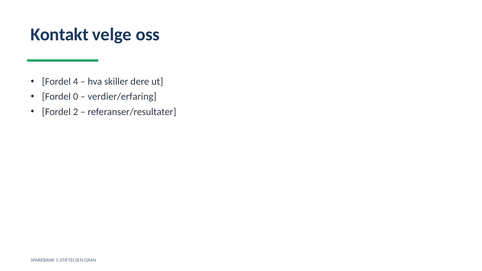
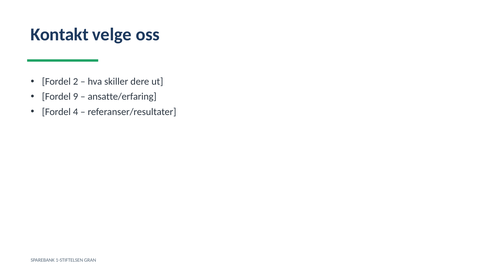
4: 4 -> 2 (76, 82)
0: 0 -> 9 (76, 97)
verdier/erfaring: verdier/erfaring -> ansatte/erfaring (122, 97)
2: 2 -> 4 (76, 112)
